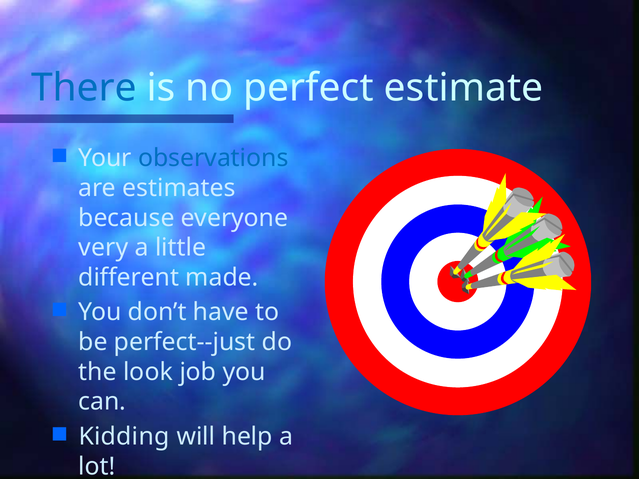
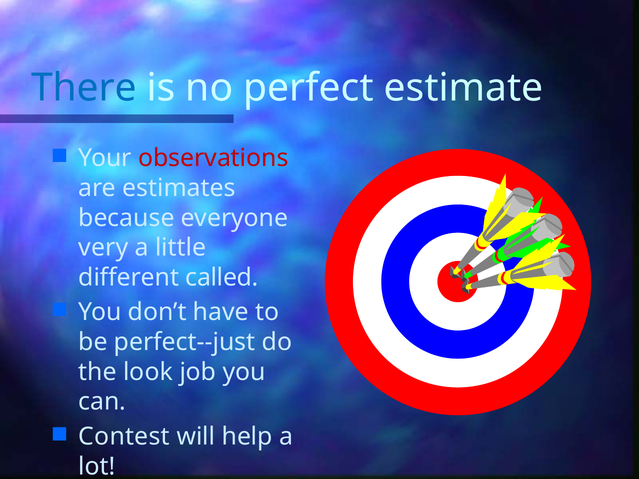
observations colour: blue -> red (213, 158)
made: made -> called (222, 278)
Kidding: Kidding -> Contest (124, 437)
